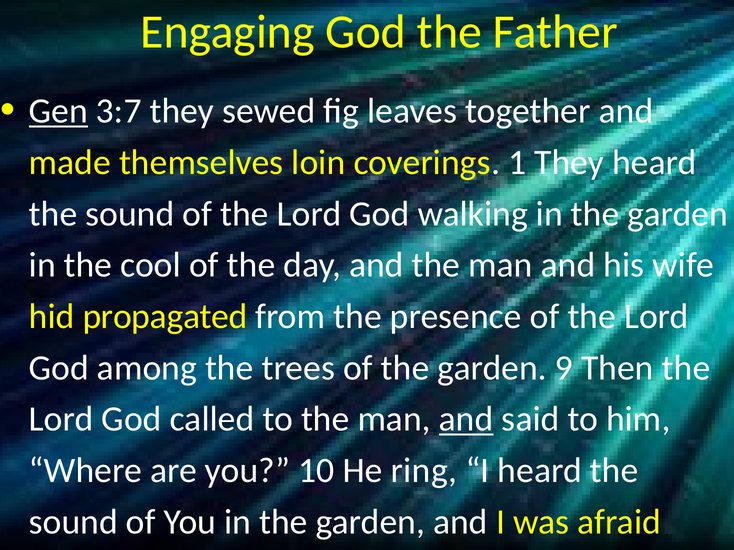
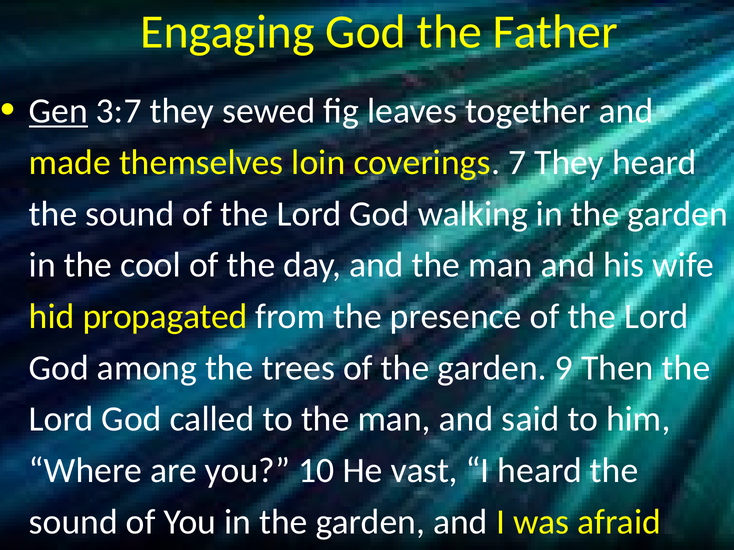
1: 1 -> 7 (517, 163)
and underline: present -> none (466, 419)
ring: ring -> vast (424, 471)
